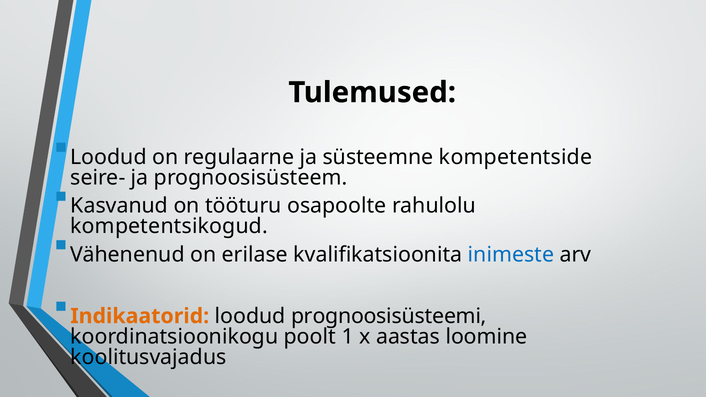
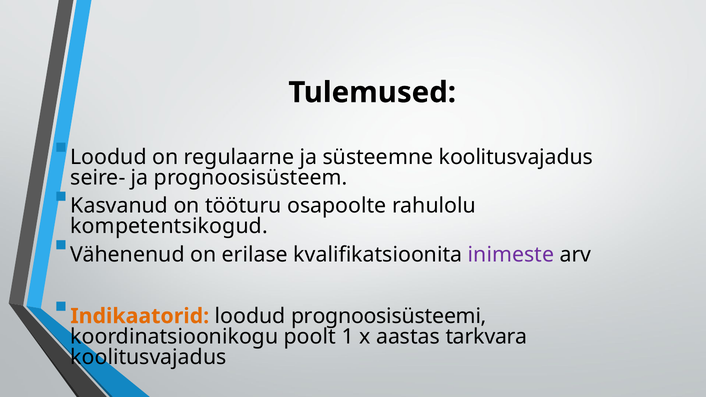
süsteemne kompetentside: kompetentside -> koolitusvajadus (516, 157)
inimeste colour: blue -> purple (511, 255)
loomine: loomine -> tarkvara (486, 337)
